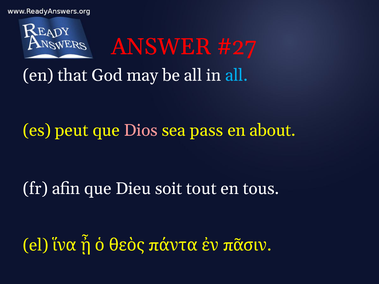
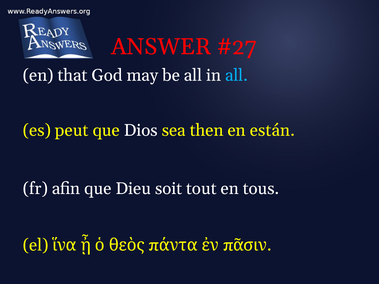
Dios colour: pink -> white (141, 130)
pass: pass -> then (207, 130)
about: about -> están (272, 130)
